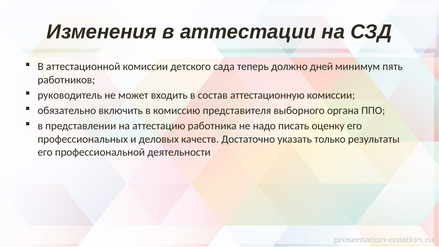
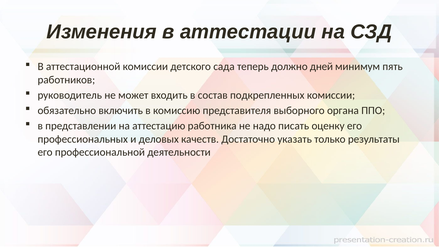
аттестационную: аттестационную -> подкрепленных (267, 95)
